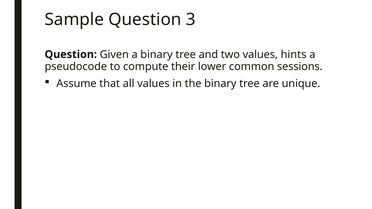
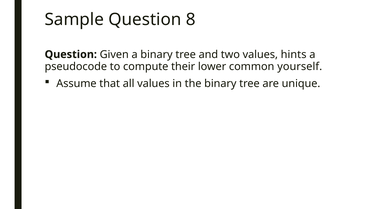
3: 3 -> 8 (191, 19)
sessions: sessions -> yourself (300, 67)
